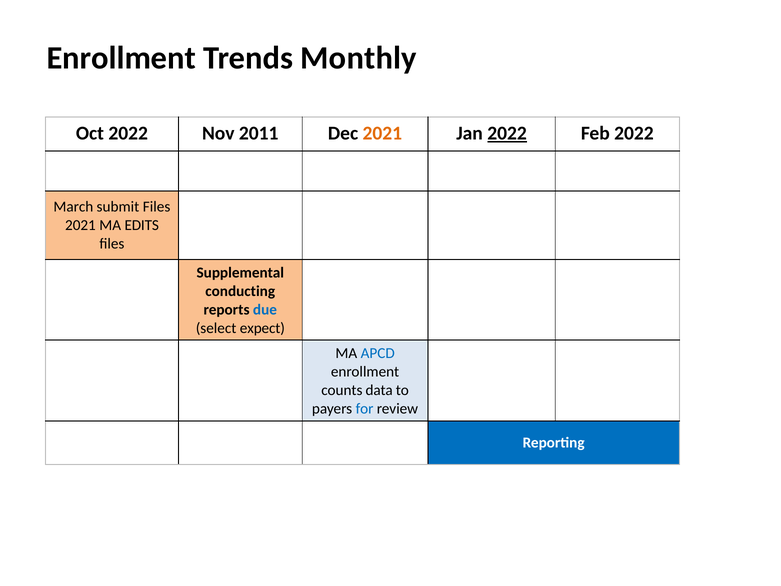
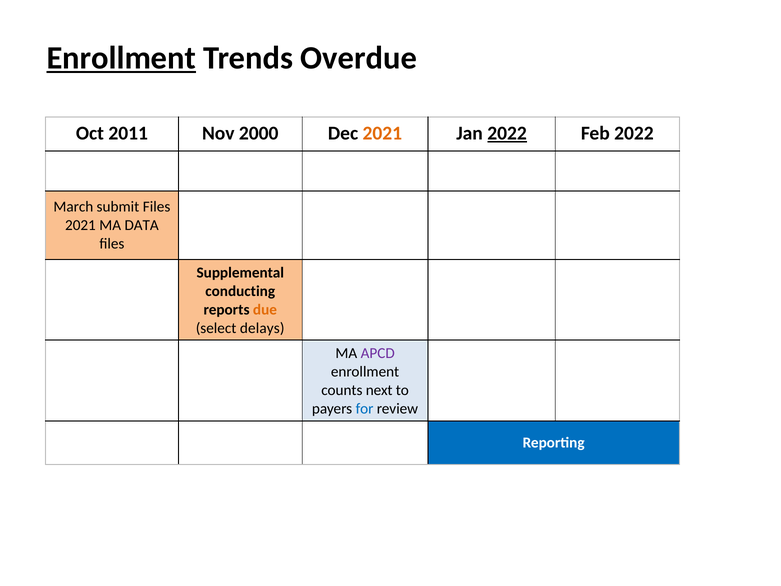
Enrollment underline: none -> present (121, 58)
Monthly: Monthly -> Overdue (359, 58)
Oct 2022: 2022 -> 2011 (128, 133)
2011: 2011 -> 2000 (259, 133)
EDITS: EDITS -> DATA (142, 225)
due colour: blue -> orange (265, 309)
expect: expect -> delays (262, 328)
APCD colour: blue -> purple (378, 353)
data: data -> next (379, 390)
